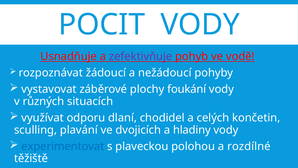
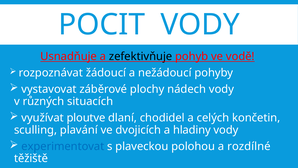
zefektivňuje colour: purple -> black (141, 56)
foukání: foukání -> nádech (187, 89)
odporu: odporu -> ploutve (86, 118)
